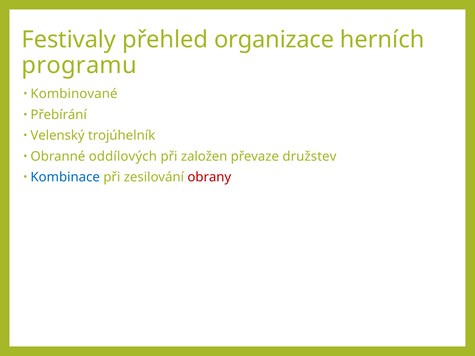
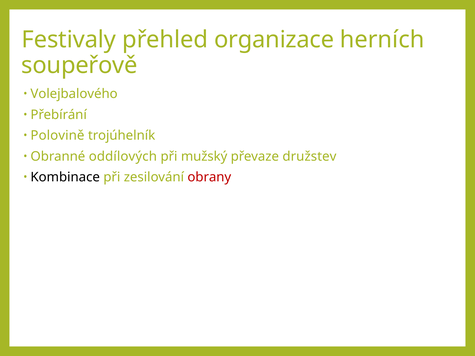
programu: programu -> soupeřově (79, 65)
Kombinované: Kombinované -> Volejbalového (74, 94)
Velenský: Velenský -> Polovině (57, 136)
založen: založen -> mužský (204, 157)
Kombinace colour: blue -> black (65, 177)
